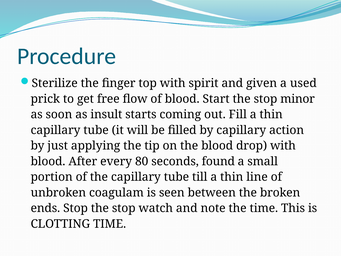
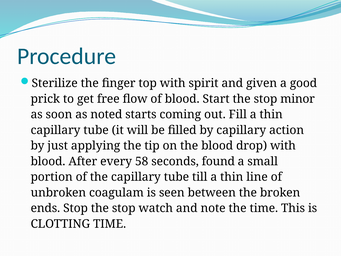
used: used -> good (303, 83)
insult: insult -> noted (106, 114)
80: 80 -> 58 (142, 161)
